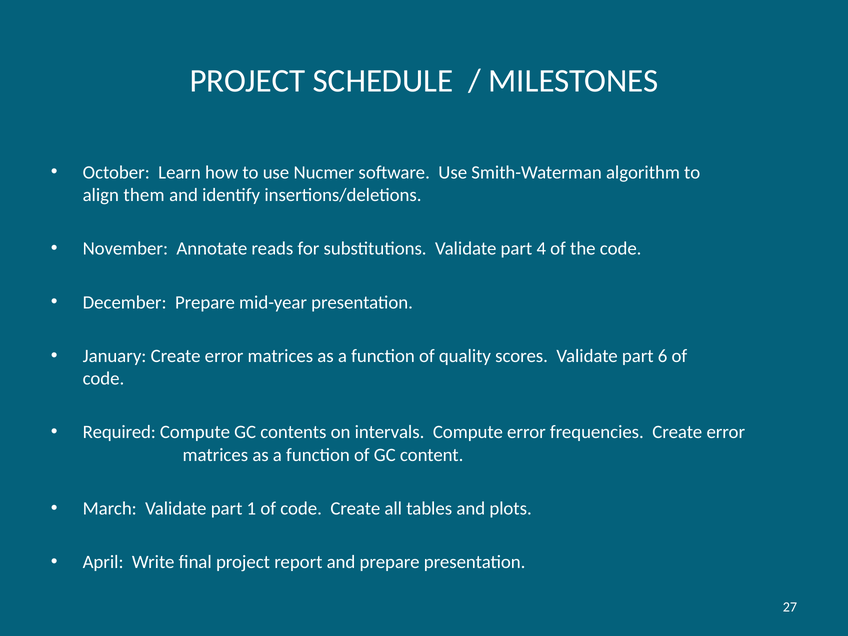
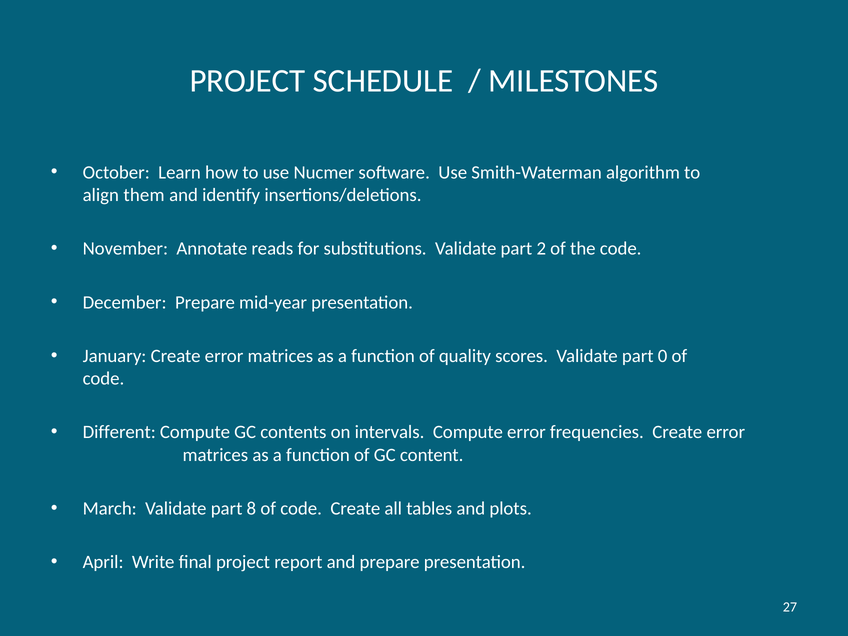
4: 4 -> 2 (541, 249)
6: 6 -> 0 (663, 356)
Required: Required -> Different (119, 432)
1: 1 -> 8 (251, 509)
